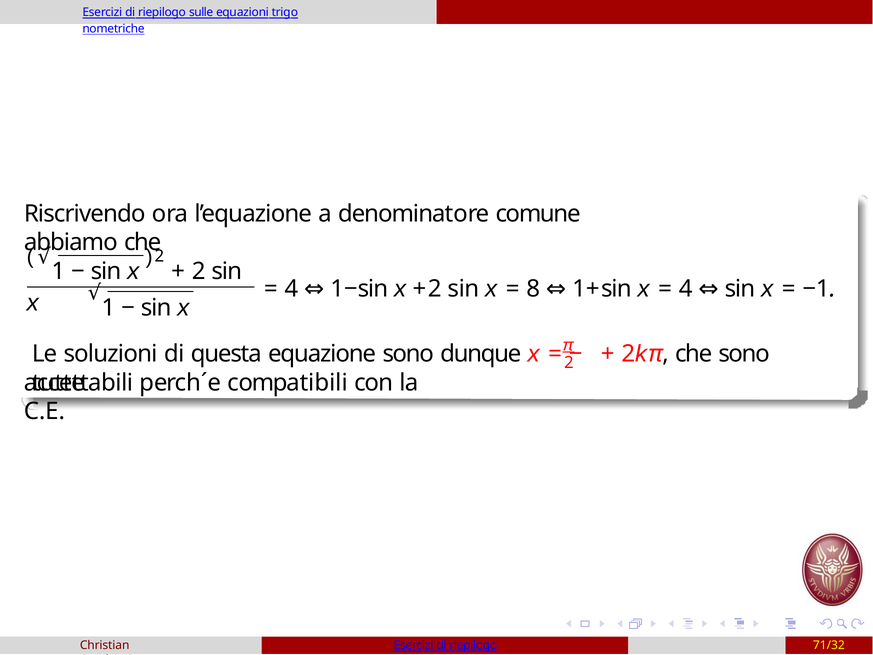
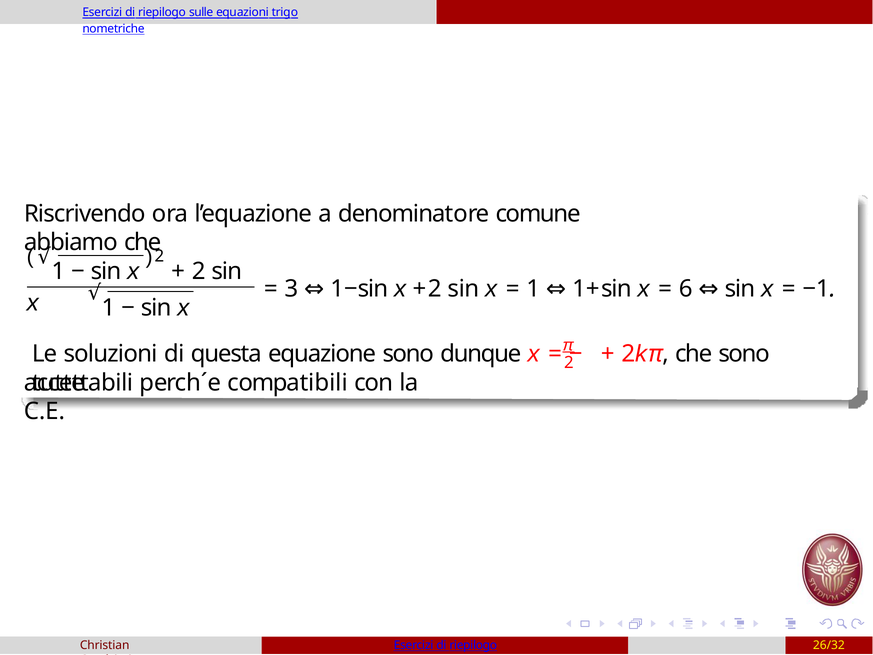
4: 4 -> 3 (291, 289)
8: 8 -> 1 (533, 289)
4: 4 -> 6 (686, 289)
71/32: 71/32 -> 26/32 (829, 646)
